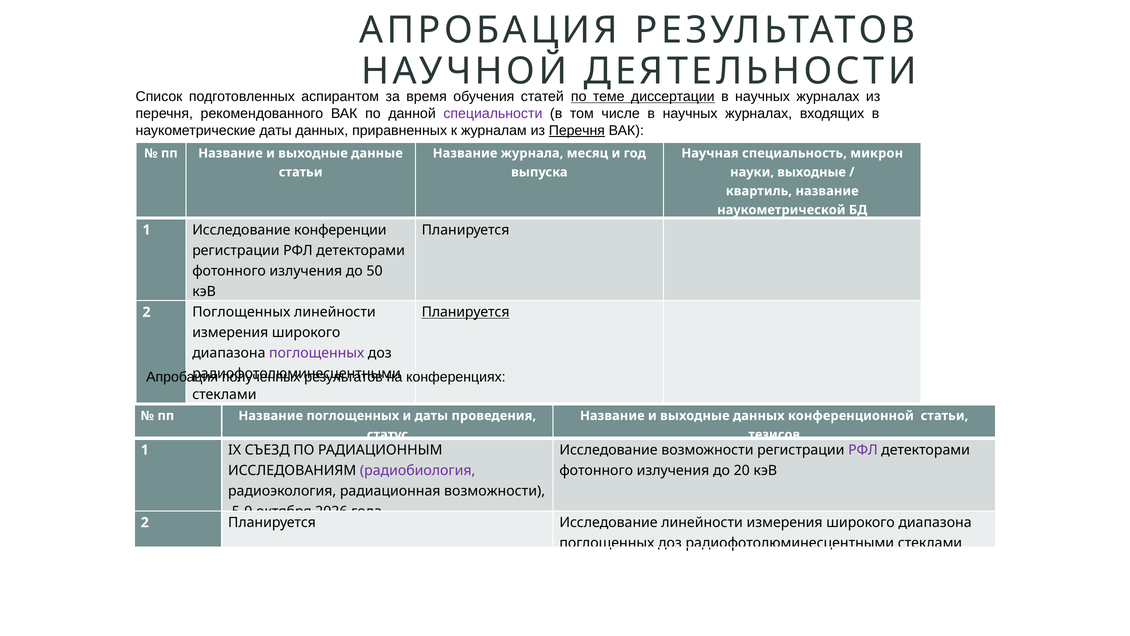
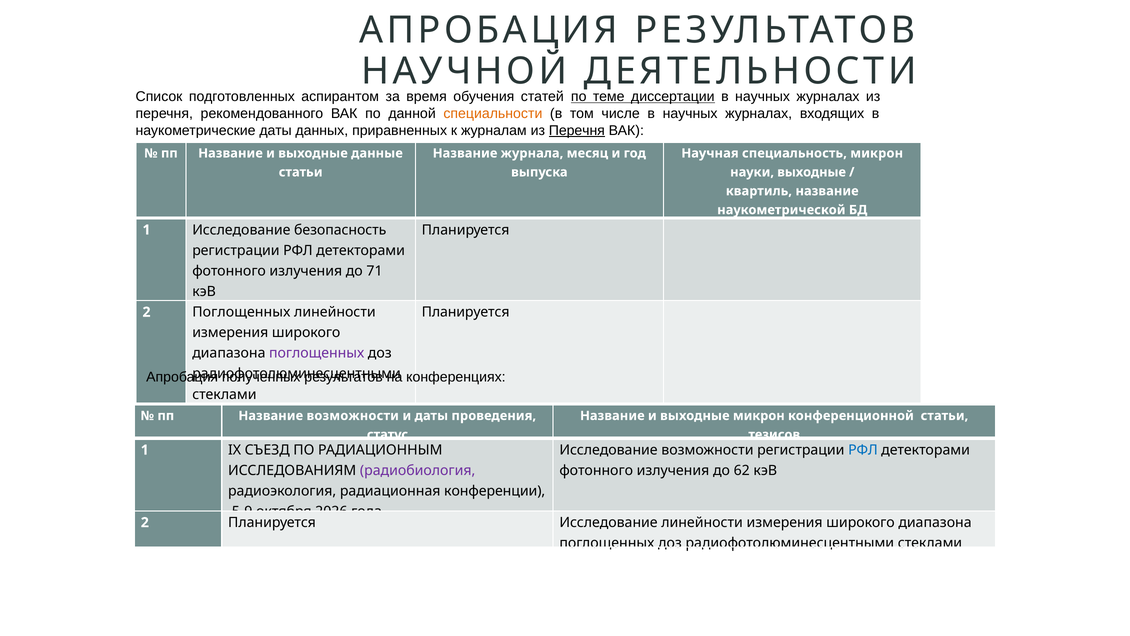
специальности colour: purple -> orange (493, 113)
конференции: конференции -> безопасность (340, 230)
50: 50 -> 71 (375, 271)
Планируется underline: present -> none (466, 312)
Название поглощенных: поглощенных -> возможности (353, 416)
выходные данных: данных -> микрон (759, 416)
РФЛ colour: purple -> blue (863, 450)
20: 20 -> 62 (742, 470)
радиационная возможности: возможности -> конференции (495, 491)
